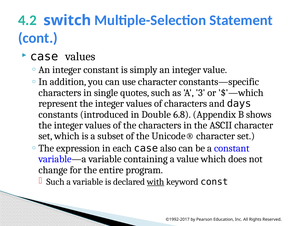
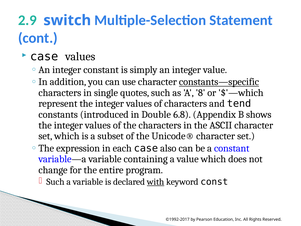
4.2: 4.2 -> 2.9 (27, 20)
constants—specific underline: none -> present (219, 82)
3: 3 -> 8 (200, 93)
days: days -> tend (239, 103)
